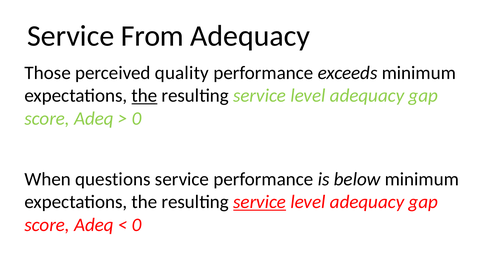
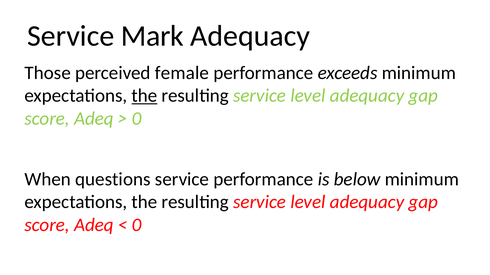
From: From -> Mark (152, 36)
quality: quality -> female (182, 73)
service underline: present -> none (260, 203)
